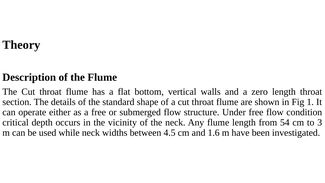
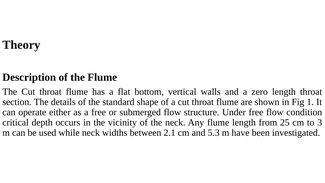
54: 54 -> 25 (285, 122)
4.5: 4.5 -> 2.1 (170, 133)
1.6: 1.6 -> 5.3 (214, 133)
